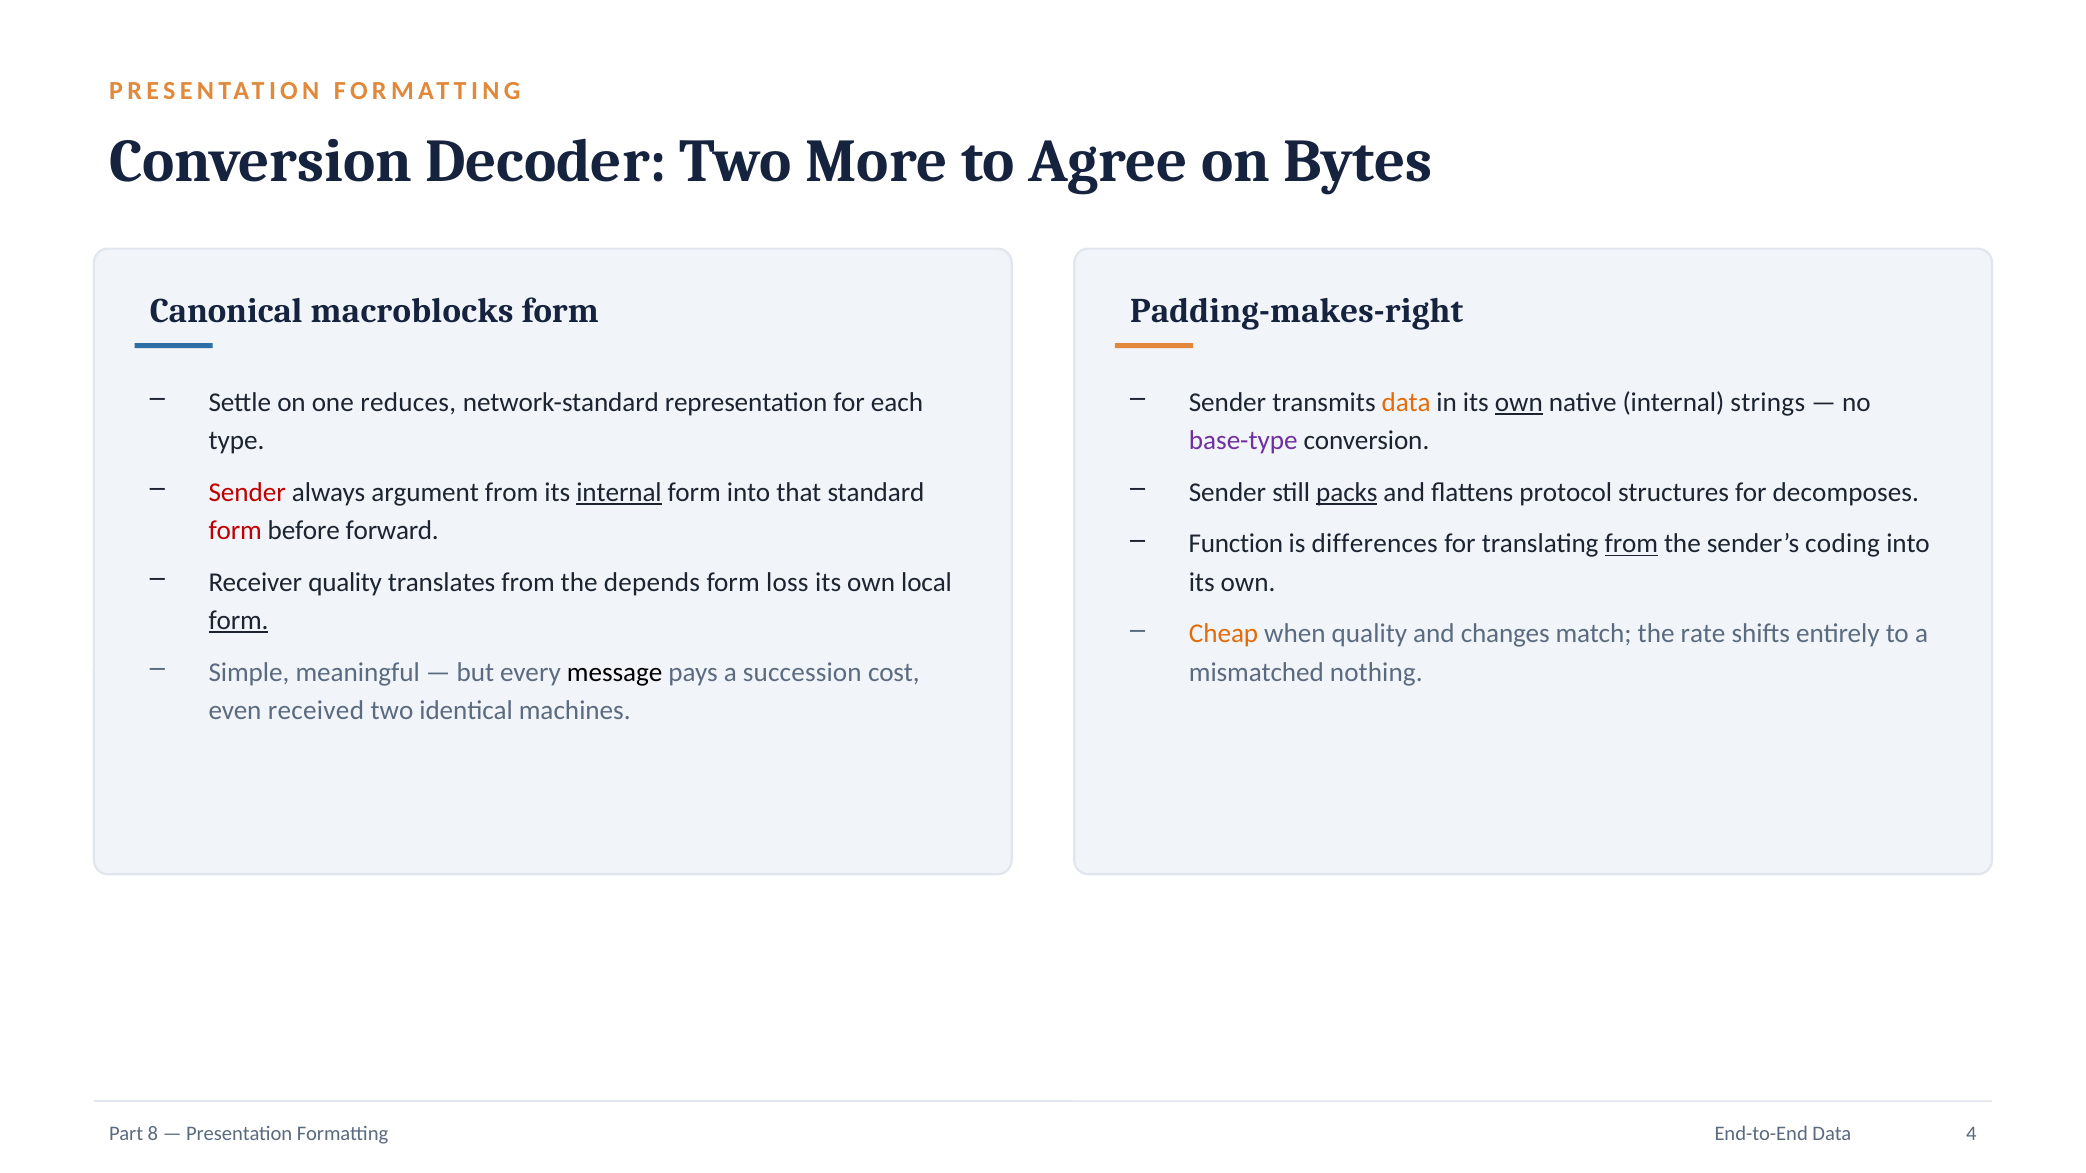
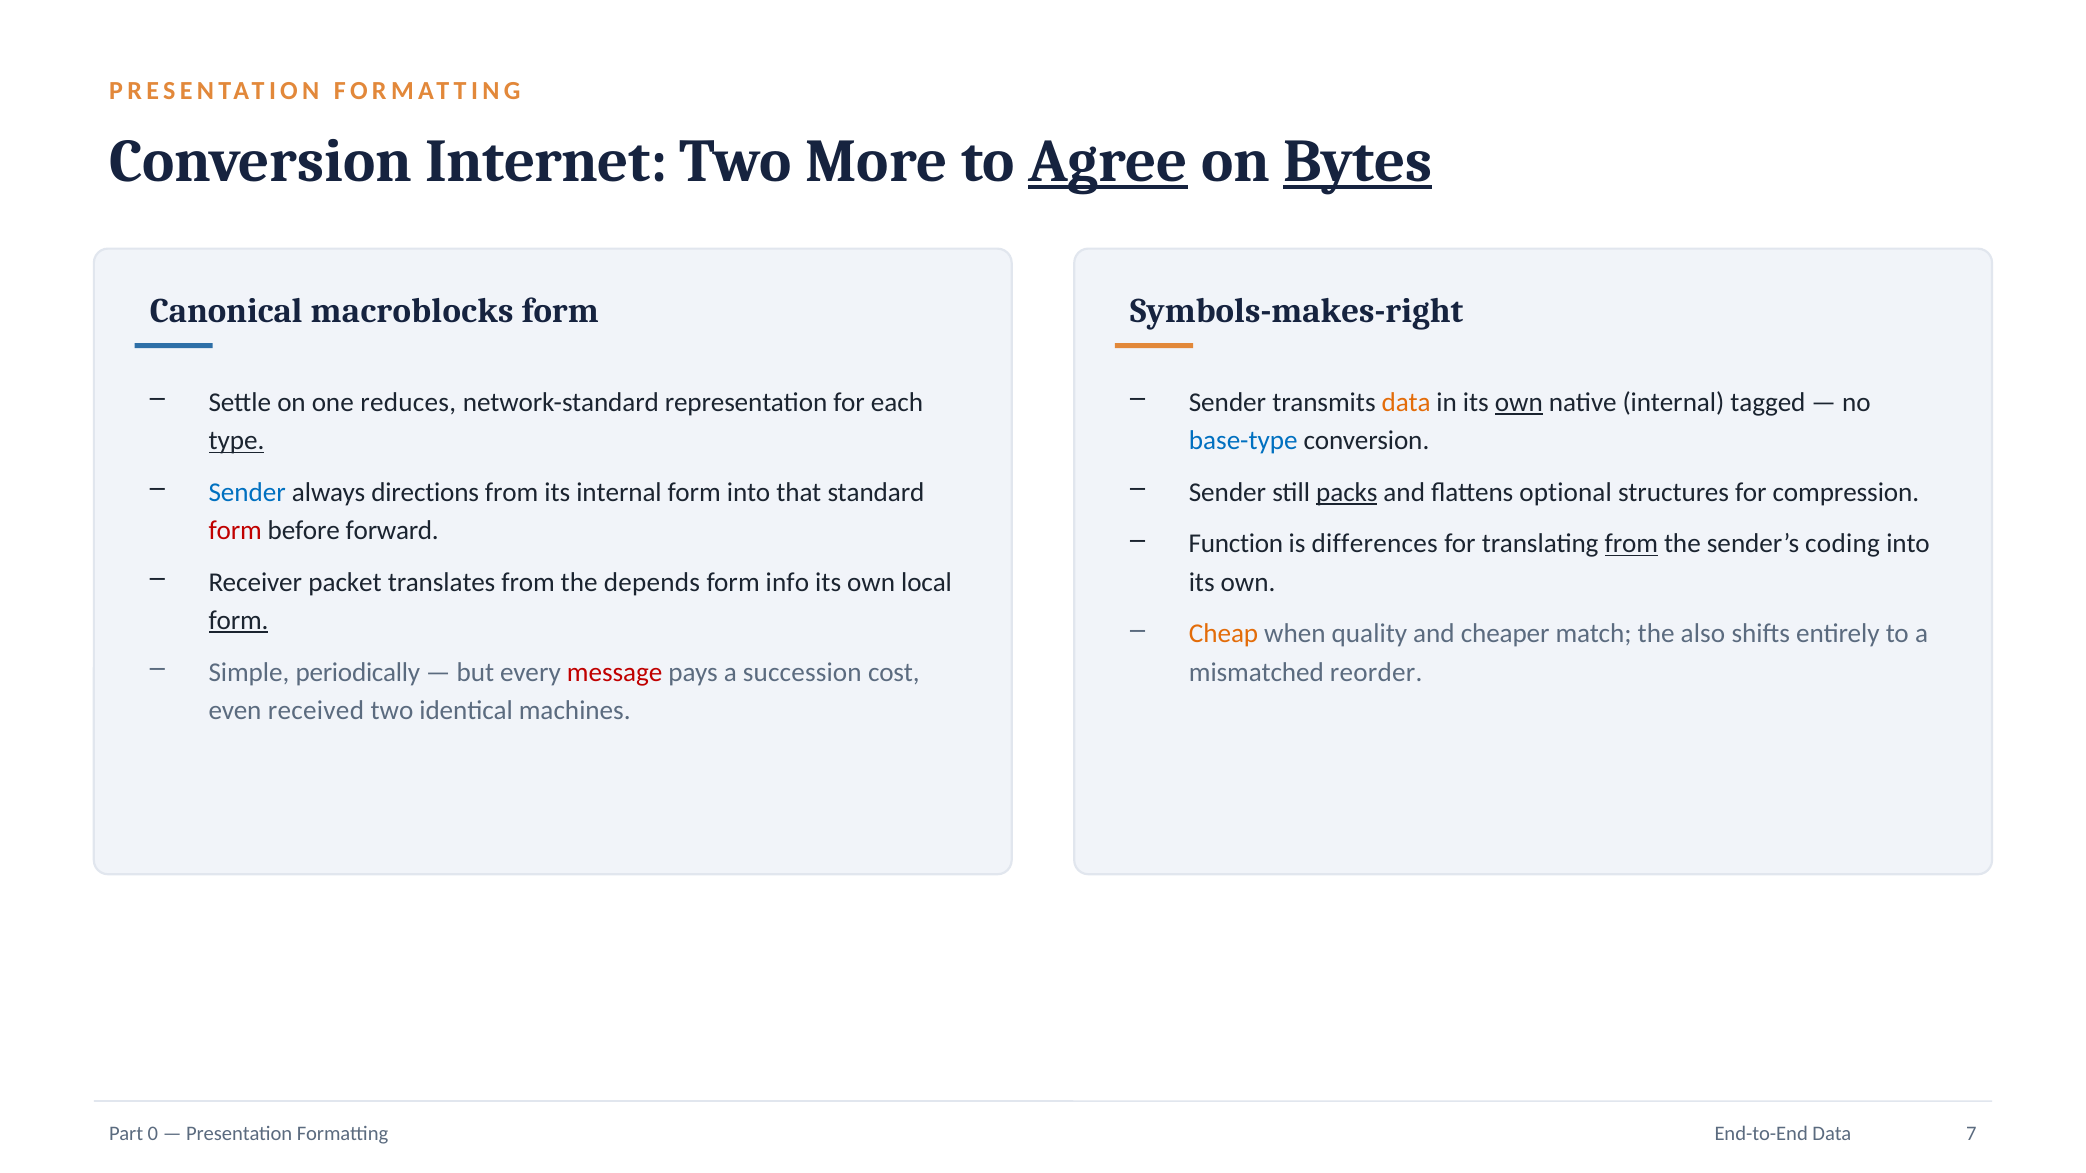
Decoder: Decoder -> Internet (546, 161)
Agree underline: none -> present (1108, 161)
Bytes underline: none -> present (1358, 161)
Padding-makes-right: Padding-makes-right -> Symbols-makes-right (1297, 311)
strings: strings -> tagged (1768, 402)
type underline: none -> present (236, 441)
base-type colour: purple -> blue (1243, 441)
Sender colour: red -> blue (247, 492)
argument: argument -> directions (425, 492)
internal underline: present -> none (619, 492)
protocol: protocol -> optional (1566, 492)
decomposes: decomposes -> compression (1846, 492)
Receiver quality: quality -> packet (345, 582)
loss: loss -> info (787, 582)
changes: changes -> cheaper (1505, 634)
rate: rate -> also (1703, 634)
meaningful: meaningful -> periodically (358, 672)
message colour: black -> red (615, 672)
nothing: nothing -> reorder (1376, 672)
8: 8 -> 0 (153, 1134)
4: 4 -> 7 (1971, 1134)
